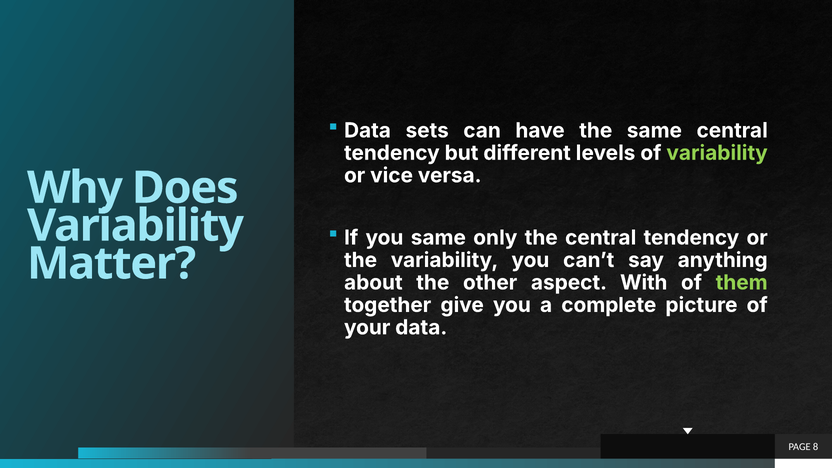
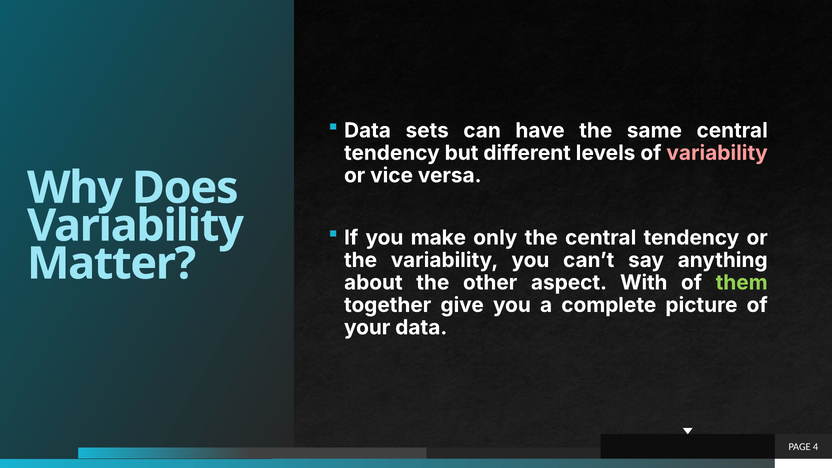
variability colour: light green -> pink (717, 153)
you same: same -> make (438, 238)
8: 8 -> 4 (816, 447)
